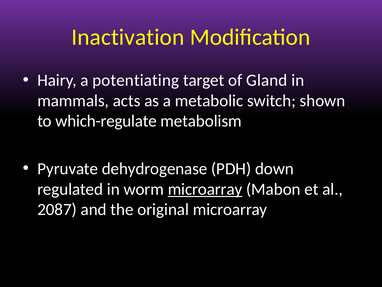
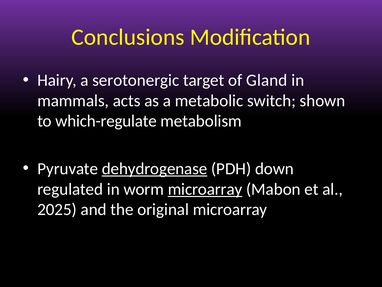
Inactivation: Inactivation -> Conclusions (128, 37)
potentiating: potentiating -> serotonergic (136, 80)
dehydrogenase underline: none -> present (155, 168)
2087: 2087 -> 2025 (57, 209)
